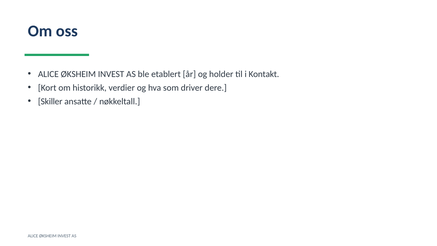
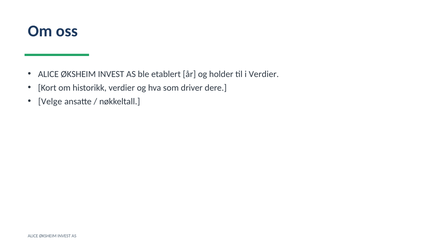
i Kontakt: Kontakt -> Verdier (264, 74)
Skiller: Skiller -> Velge (50, 101)
